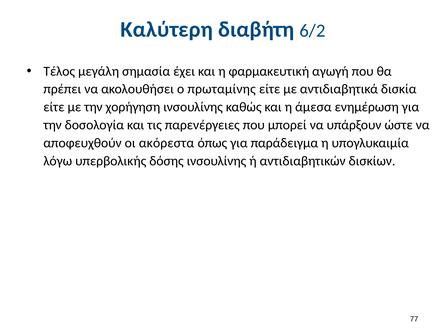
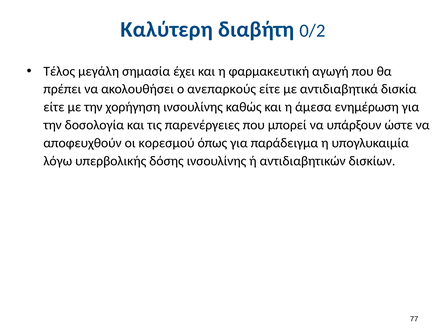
6/2: 6/2 -> 0/2 (313, 31)
πρωταμίνης: πρωταμίνης -> ανεπαρκούς (222, 89)
ακόρεστα: ακόρεστα -> κορεσμού (167, 143)
